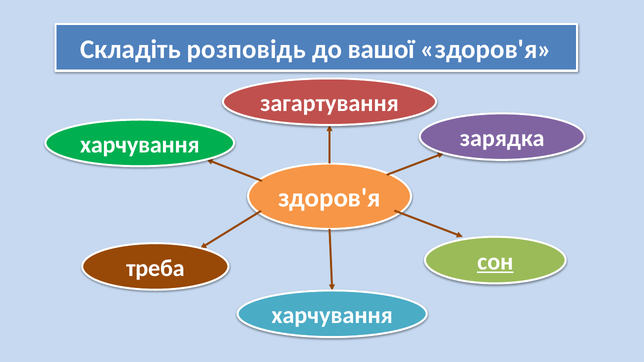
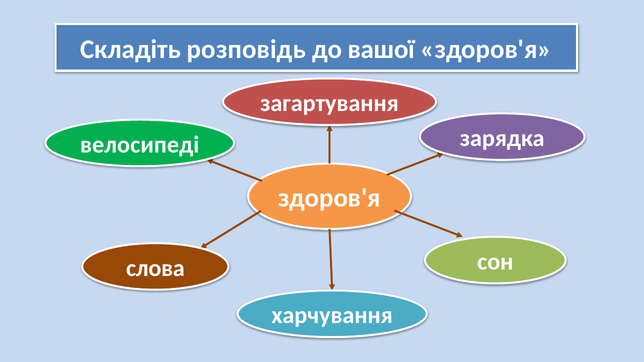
харчування: харчування -> велосипеді (140, 145)
сон underline: present -> none (495, 262)
треба: треба -> слова (155, 269)
